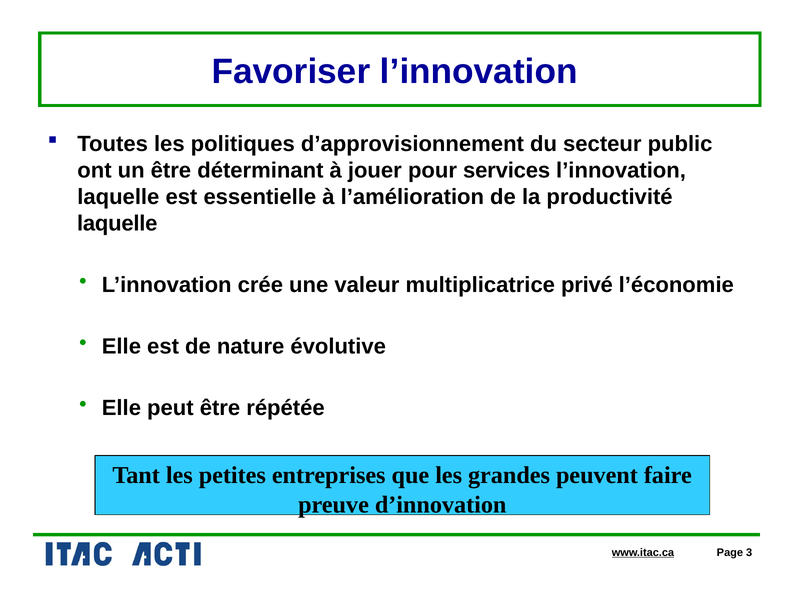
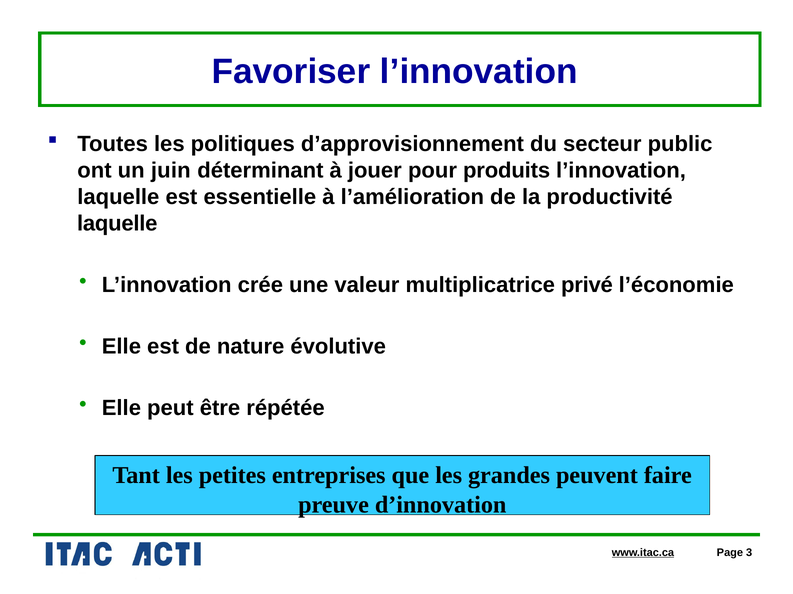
un être: être -> juin (171, 171)
services: services -> produits (507, 171)
